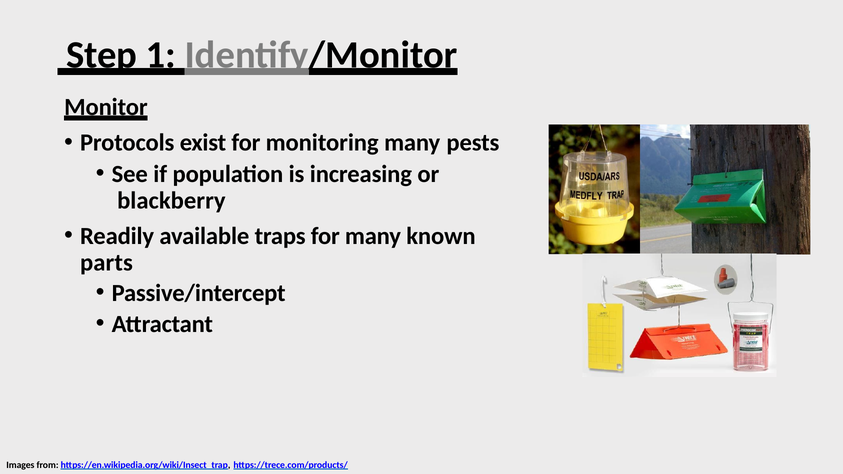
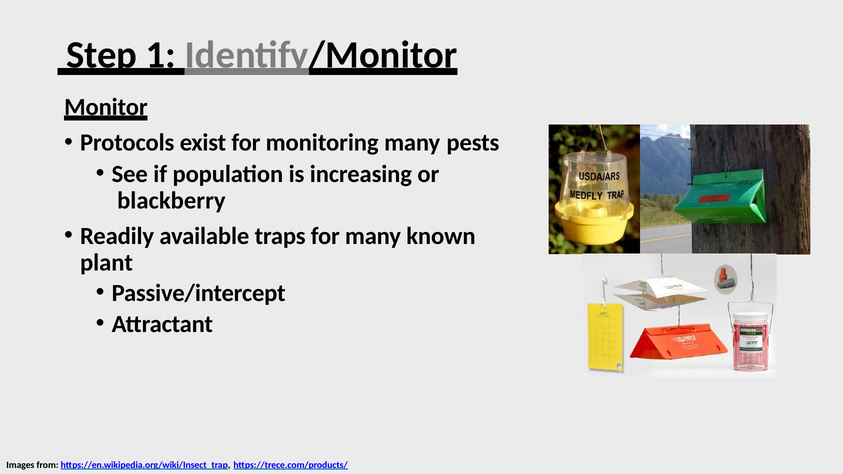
parts: parts -> plant (107, 263)
